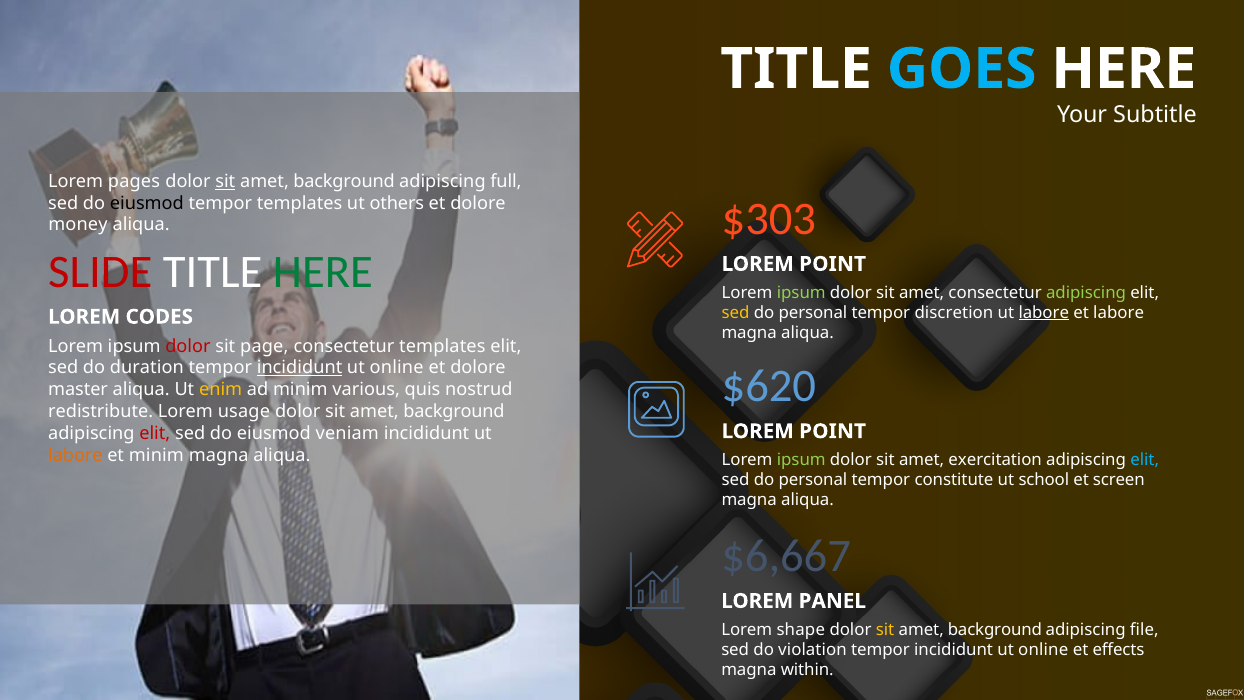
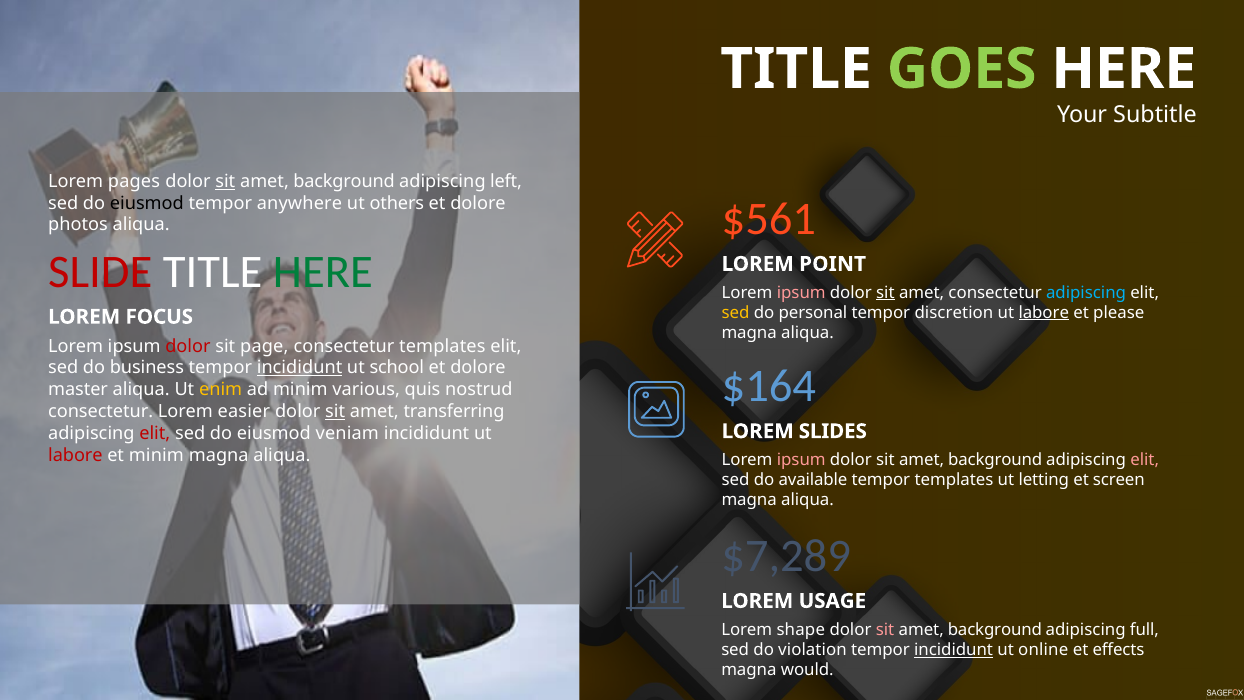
GOES colour: light blue -> light green (962, 69)
full: full -> left (506, 181)
tempor templates: templates -> anywhere (299, 203)
$303: $303 -> $561 (769, 219)
money: money -> photos (78, 225)
ipsum colour: light green -> pink (801, 292)
sit underline: none -> present (885, 292)
adipiscing colour: light green -> light blue (1086, 292)
et labore: labore -> please (1119, 313)
CODES: CODES -> FOCUS (159, 317)
duration: duration -> business (147, 368)
online: online -> school (397, 368)
$620: $620 -> $164 (769, 386)
redistribute: redistribute -> consectetur (101, 411)
usage: usage -> easier (244, 411)
sit underline: none -> present (335, 411)
background: background -> transferring (454, 411)
POINT: POINT -> SLIDES (833, 431)
labore colour: orange -> red (75, 455)
ipsum colour: light green -> pink (801, 460)
exercitation: exercitation -> background (995, 460)
elit colour: light blue -> pink (1145, 460)
personal: personal -> available (813, 480)
tempor constitute: constitute -> templates (954, 480)
school: school -> letting (1044, 480)
$6,667: $6,667 -> $7,289 (786, 556)
PANEL: PANEL -> USAGE (832, 601)
sit colour: yellow -> pink (885, 629)
file: file -> full (1144, 629)
incididunt underline: none -> present (954, 650)
within: within -> would (807, 670)
